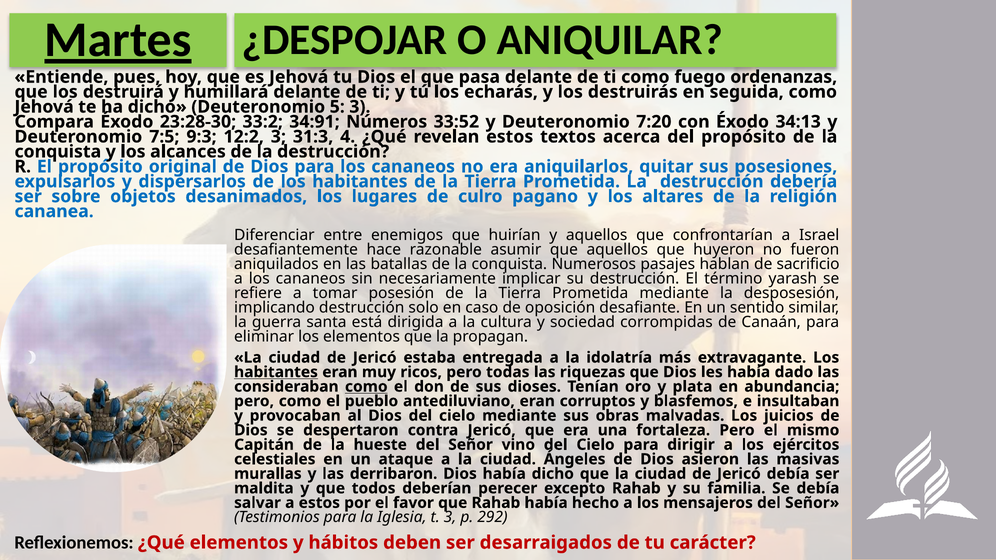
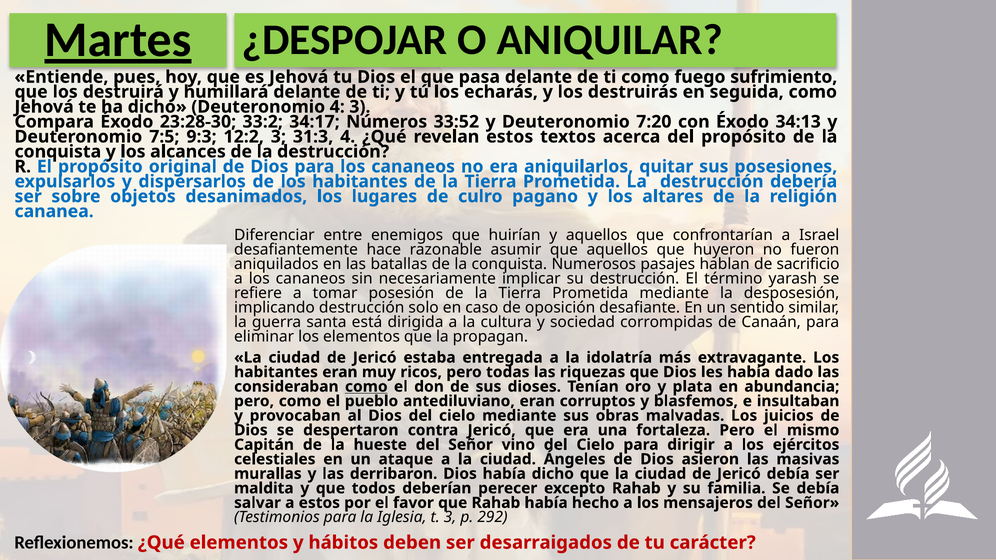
ordenanzas: ordenanzas -> sufrimiento (784, 77)
Deuteronomio 5: 5 -> 4 (337, 107)
34:91: 34:91 -> 34:17 (314, 122)
habitantes underline: present -> none (276, 372)
